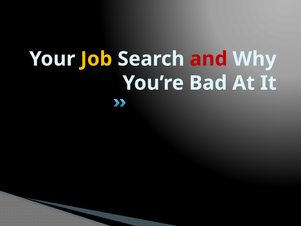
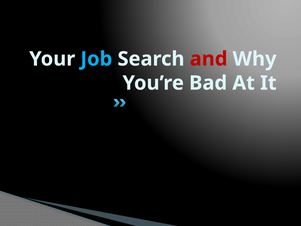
Job colour: yellow -> light blue (96, 59)
